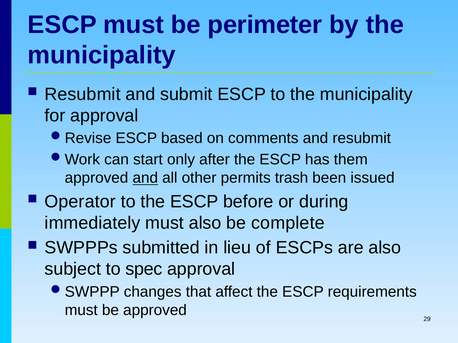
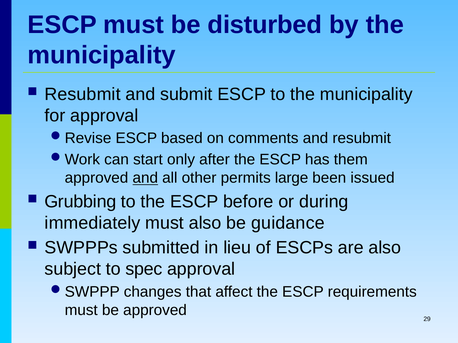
perimeter: perimeter -> disturbed (265, 25)
trash: trash -> large (292, 178)
Operator: Operator -> Grubbing (80, 202)
complete: complete -> guidance (288, 223)
